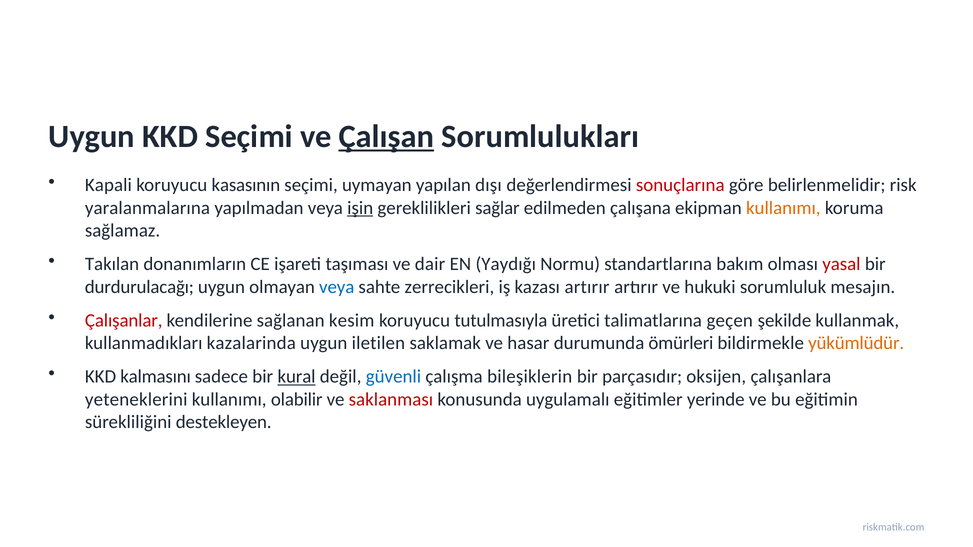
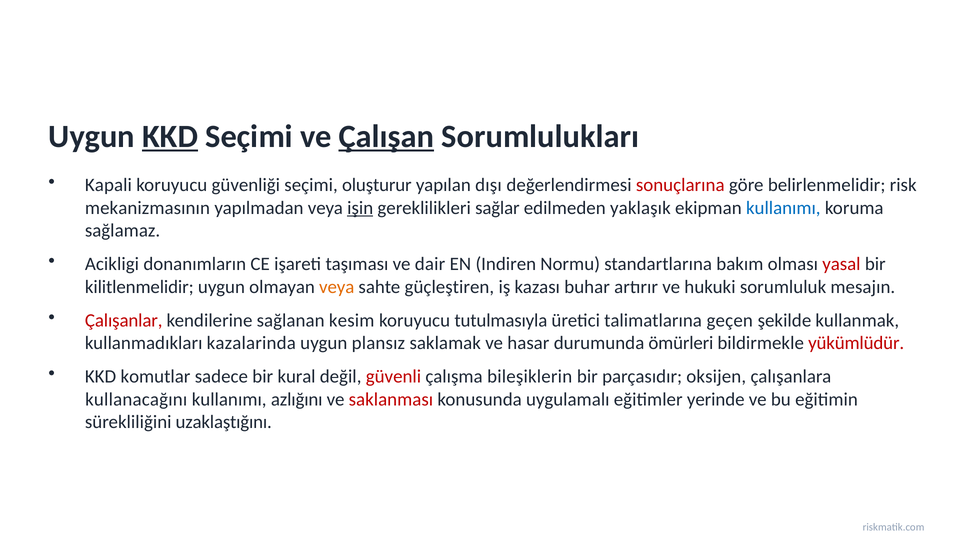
KKD underline: none -> present (170, 136)
kasasının: kasasının -> güvenliği (246, 185)
uymayan: uymayan -> oluşturur (377, 185)
yaralanmalarına: yaralanmalarına -> mekanizmasının (147, 208)
çalışana: çalışana -> yaklaşık (640, 208)
kullanımı colour: orange -> blue (783, 208)
Takılan: Takılan -> Acikligi (112, 264)
Yaydığı: Yaydığı -> Indiren (506, 264)
durdurulacağı: durdurulacağı -> kilitlenmelidir (139, 287)
veya colour: blue -> orange (337, 287)
zerrecikleri: zerrecikleri -> güçleştiren (449, 287)
kazası artırır: artırır -> buhar (587, 287)
iletilen: iletilen -> plansız (378, 343)
yükümlüdür colour: orange -> red (856, 343)
kalmasını: kalmasını -> komutlar (155, 377)
kural underline: present -> none (297, 377)
güvenli colour: blue -> red (393, 377)
yeteneklerini: yeteneklerini -> kullanacağını (136, 400)
olabilir: olabilir -> azlığını (297, 400)
destekleyen: destekleyen -> uzaklaştığını (224, 422)
